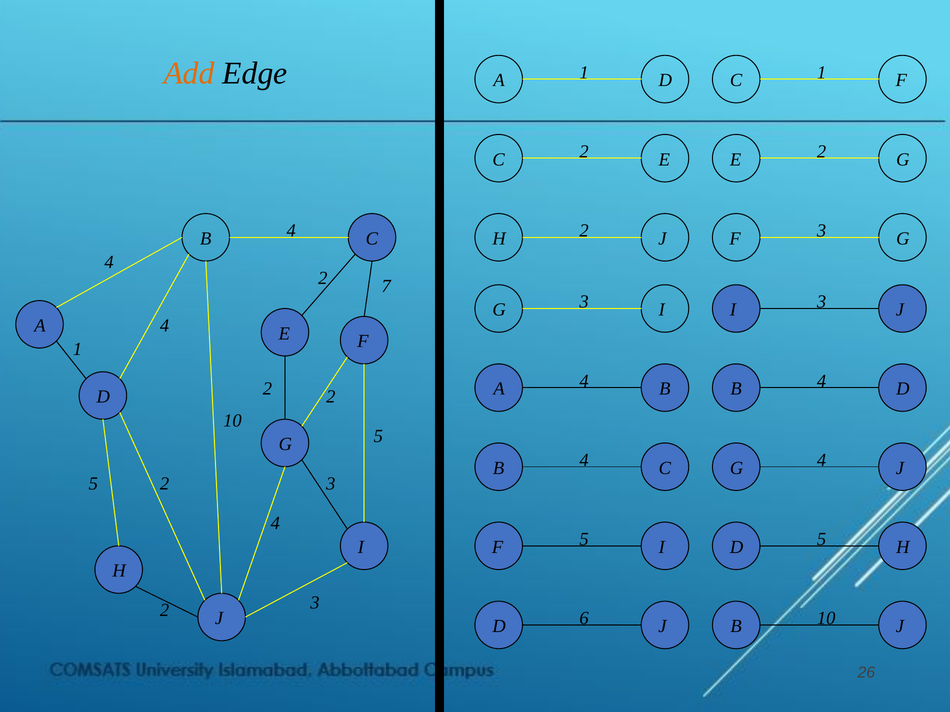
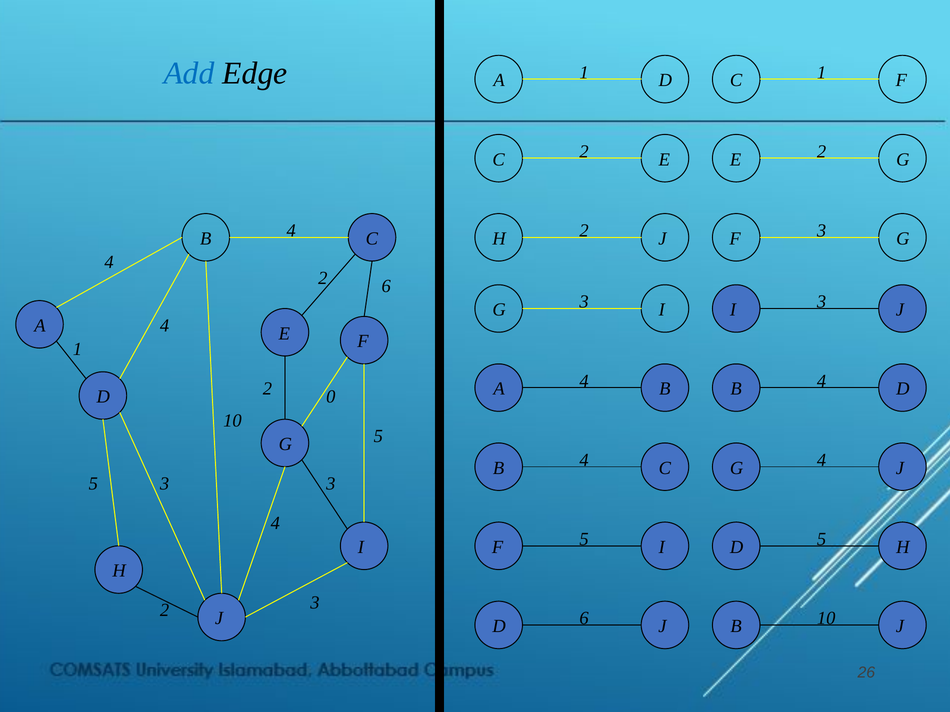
Add colour: orange -> blue (189, 73)
2 7: 7 -> 6 (386, 286)
2: 2 -> 0 (331, 397)
2: 2 -> 3 (165, 484)
